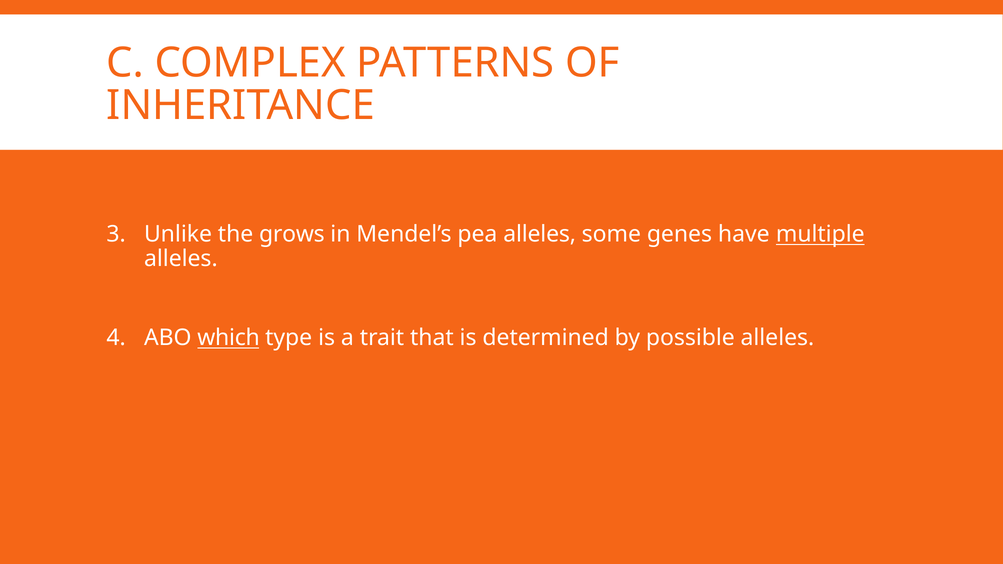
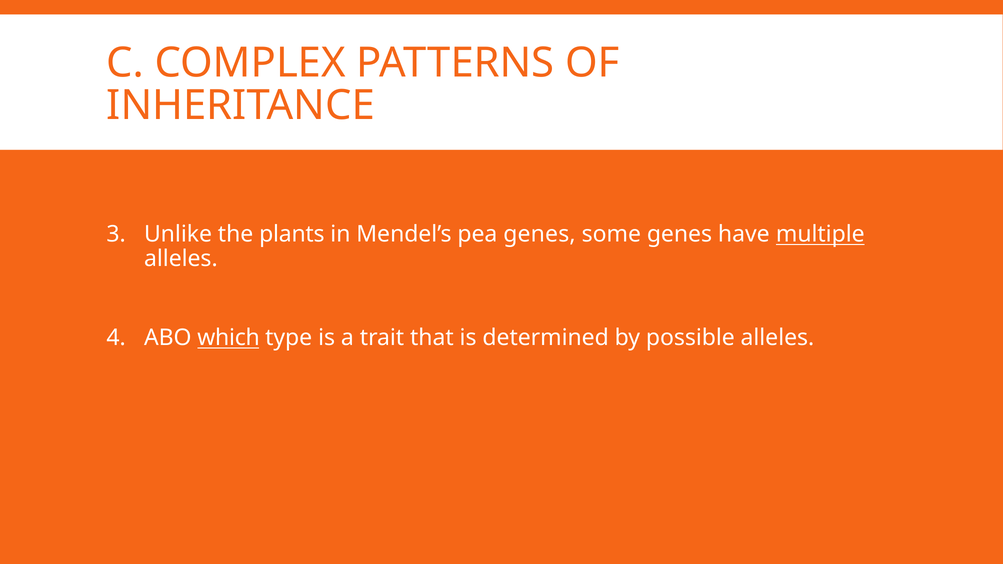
grows: grows -> plants (292, 234)
pea alleles: alleles -> genes (539, 234)
